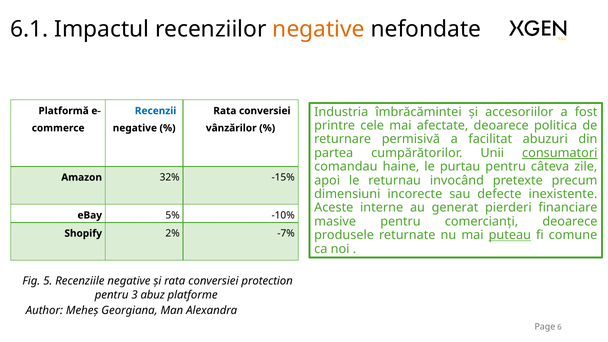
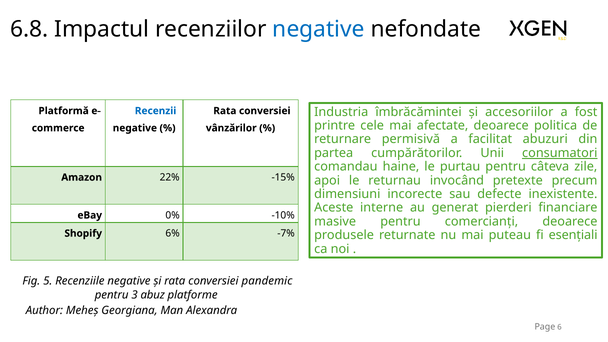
6.1: 6.1 -> 6.8 (29, 29)
negative colour: orange -> blue (319, 29)
32%: 32% -> 22% (170, 177)
5%: 5% -> 0% (173, 215)
puteau underline: present -> none (510, 235)
comune: comune -> esențiali (573, 235)
2%: 2% -> 6% (173, 233)
protection: protection -> pandemic (267, 281)
